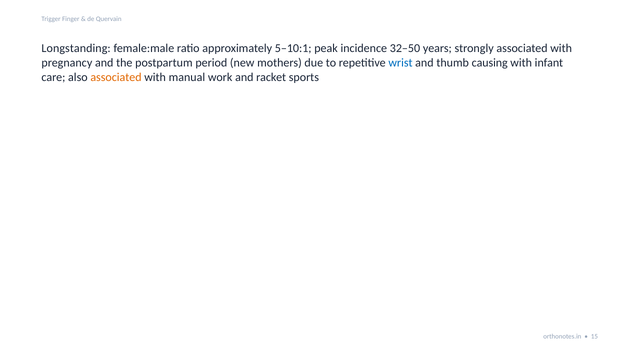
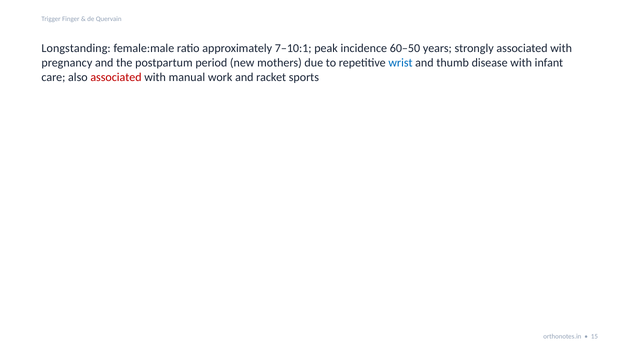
5–10:1: 5–10:1 -> 7–10:1 (293, 48)
32–50: 32–50 -> 60–50 (405, 48)
causing: causing -> disease (490, 63)
associated colour: orange -> red (116, 77)
